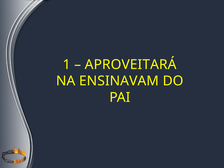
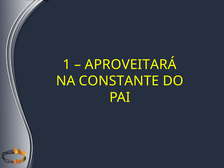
ENSINAVAM: ENSINAVAM -> CONSTANTE (119, 81)
